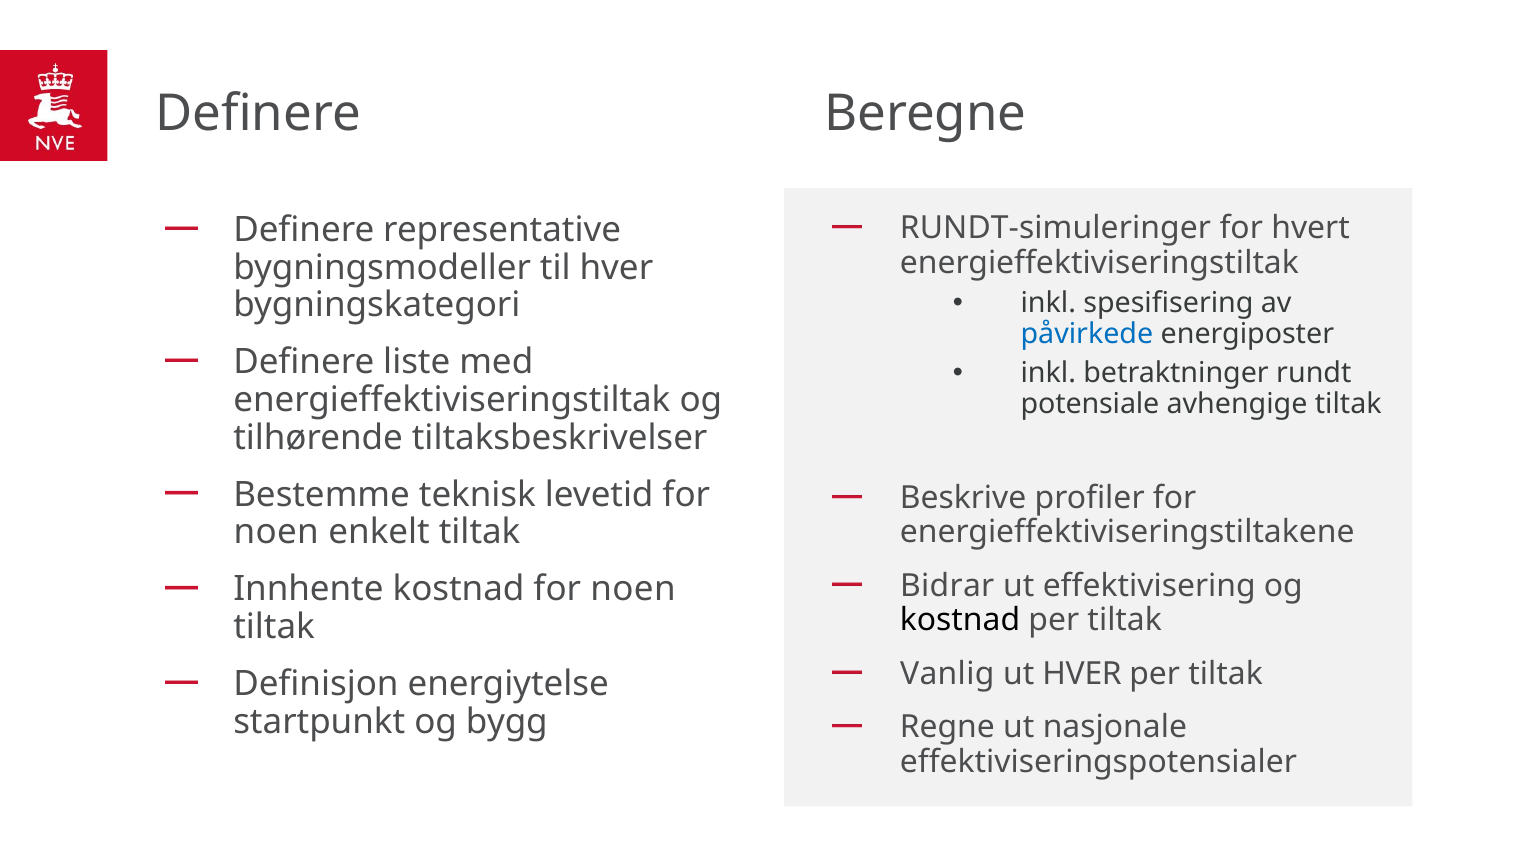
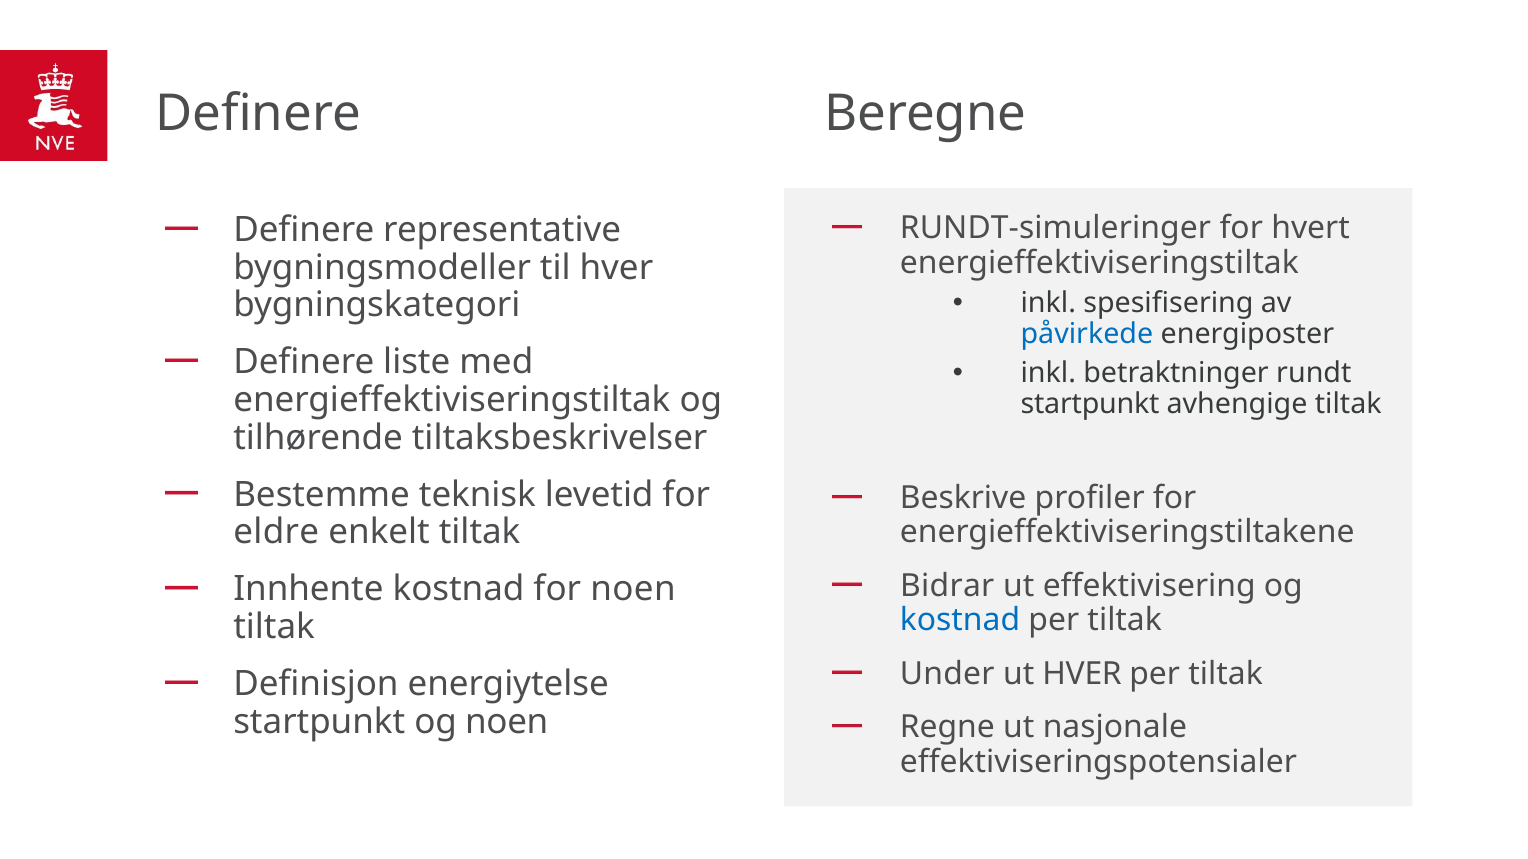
potensiale: potensiale -> startpunkt (1090, 404)
noen: noen -> eldre (276, 533)
kostnad colour: black -> blue (960, 621)
Vanlig: Vanlig -> Under (947, 674)
og bygg: bygg -> noen (507, 722)
